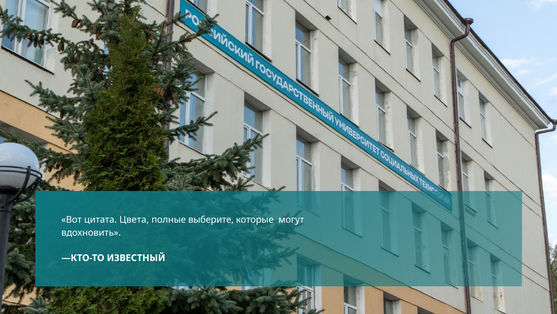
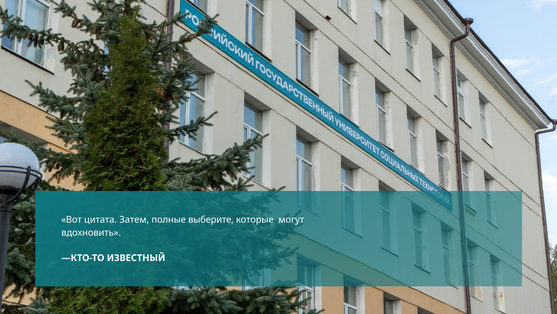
Цвета: Цвета -> Затем (134, 219)
